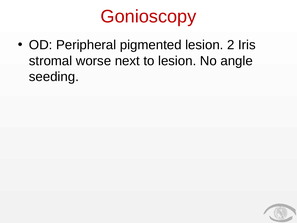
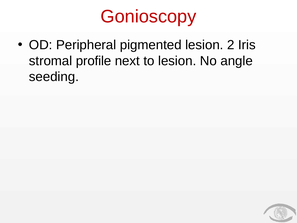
worse: worse -> profile (94, 61)
